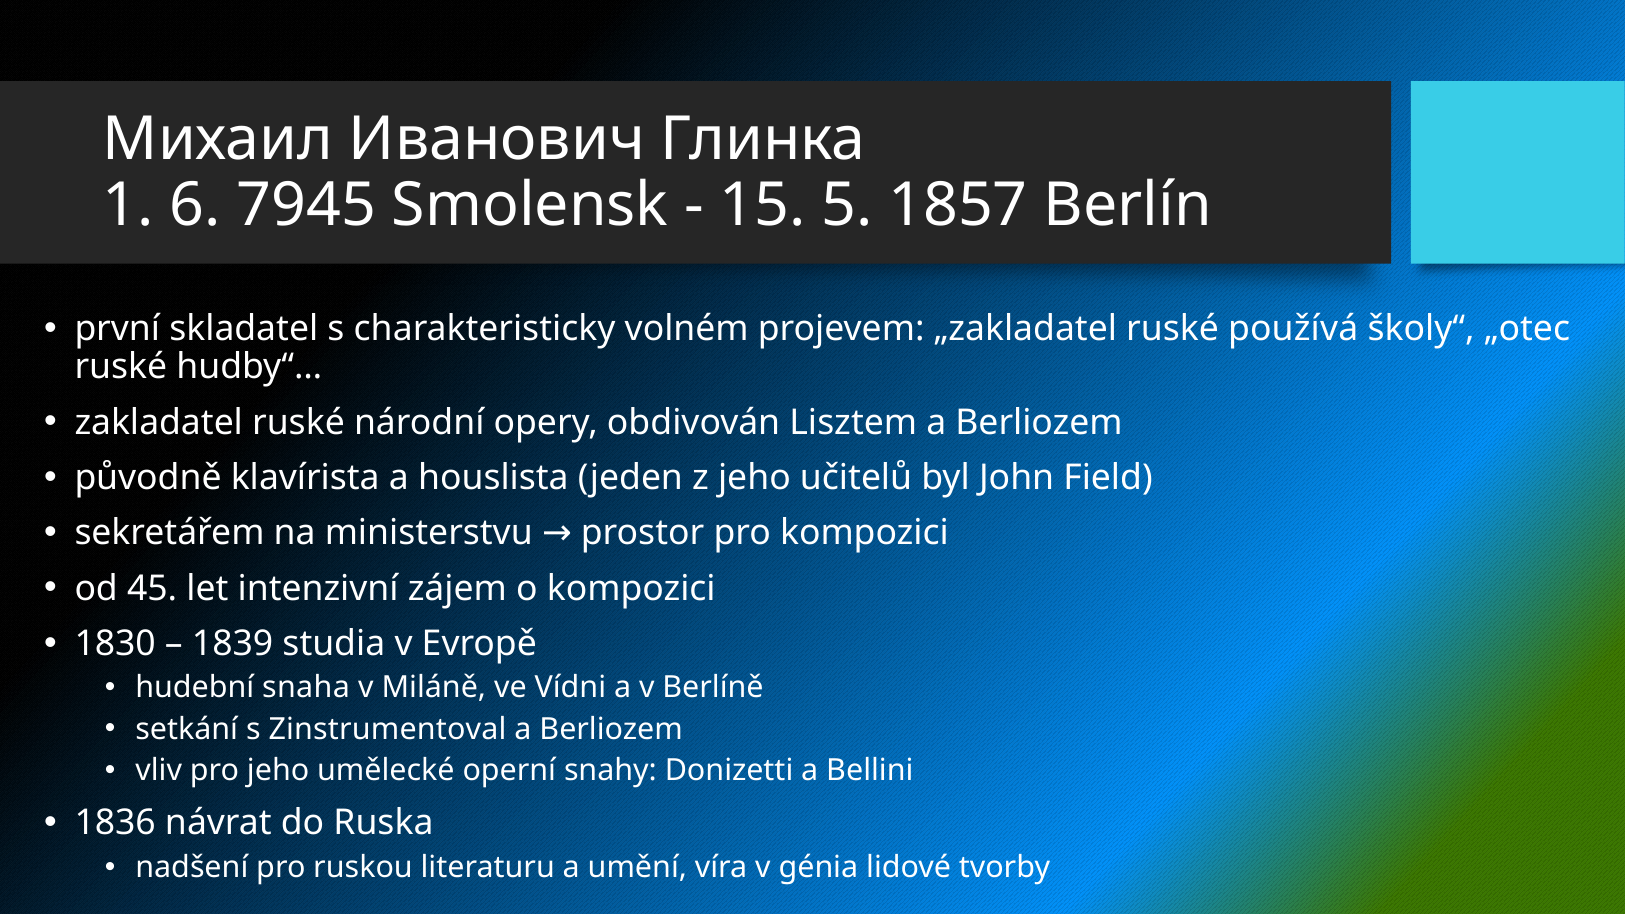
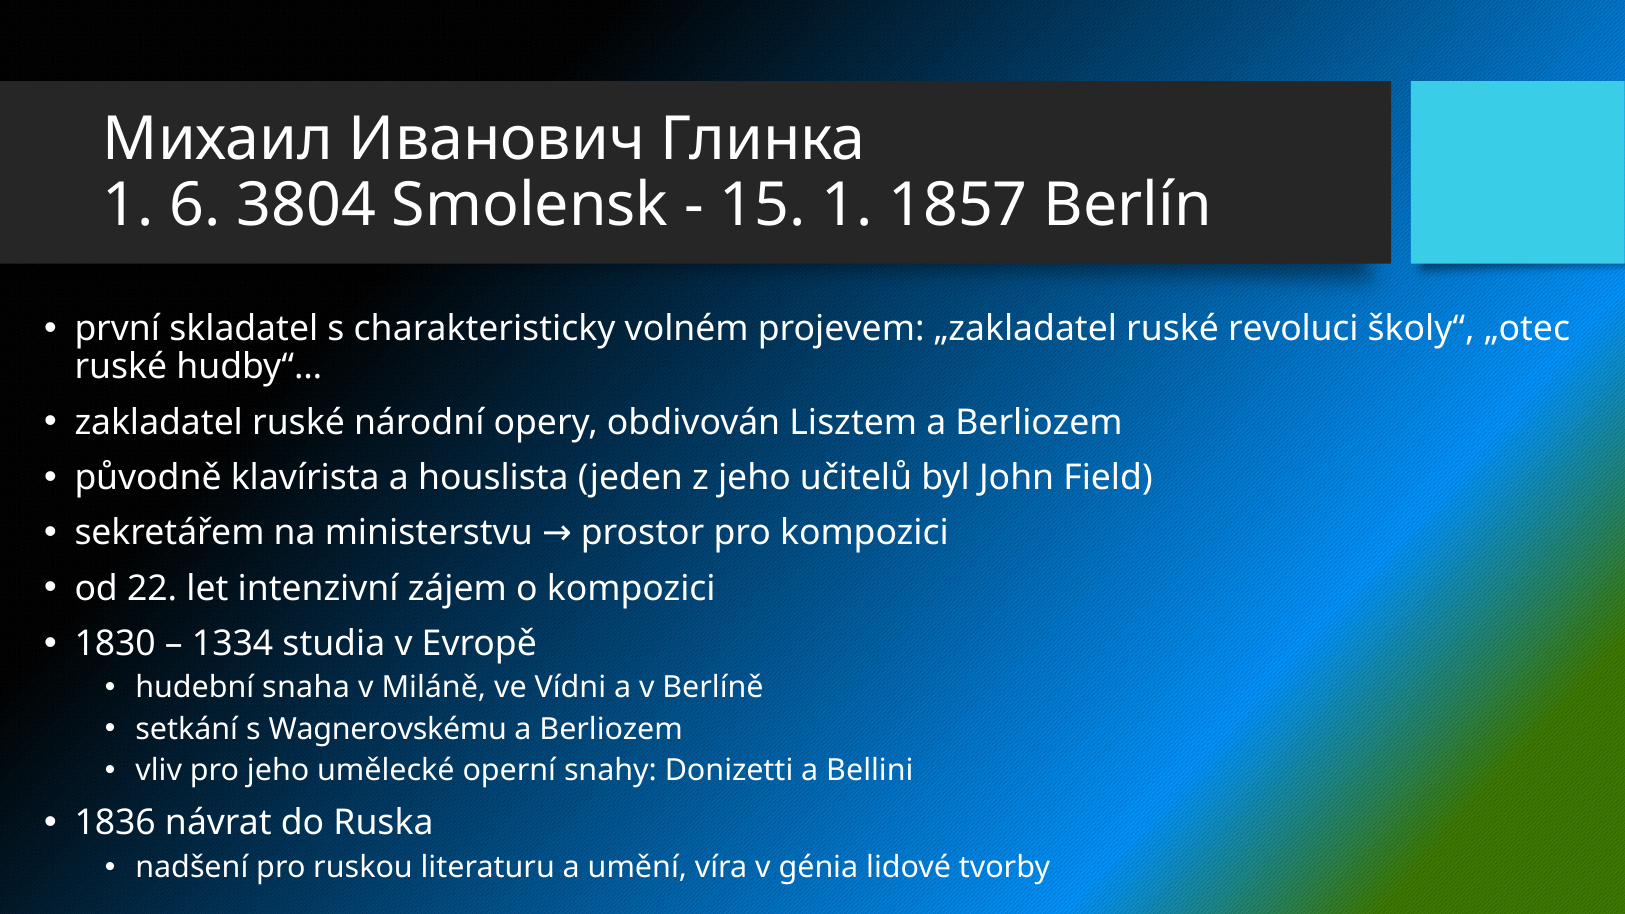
7945: 7945 -> 3804 (306, 205)
15 5: 5 -> 1 (847, 205)
používá: používá -> revoluci (1293, 329)
45: 45 -> 22 (152, 588)
1839: 1839 -> 1334 (233, 644)
Zinstrumentoval: Zinstrumentoval -> Wagnerovskému (388, 729)
